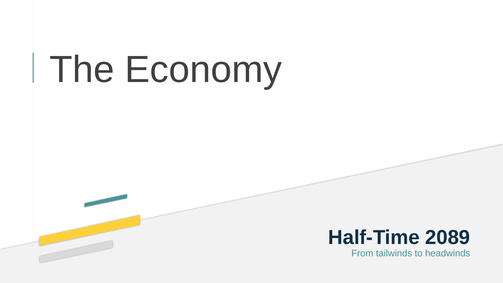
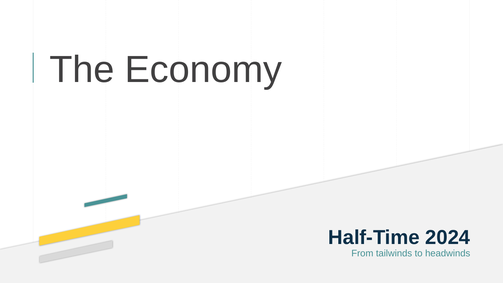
2089: 2089 -> 2024 (448, 237)
